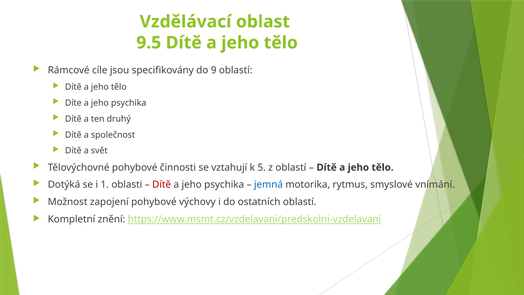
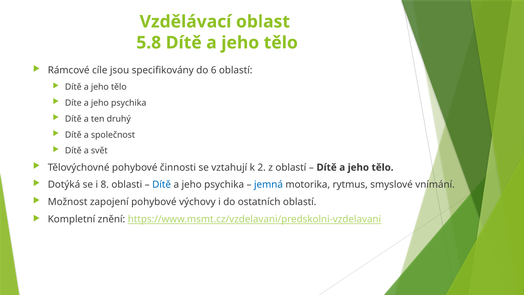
9.5: 9.5 -> 5.8 (149, 43)
9: 9 -> 6 (214, 70)
5: 5 -> 2 (262, 167)
1: 1 -> 8 (105, 185)
Dítě colour: red -> blue (162, 185)
